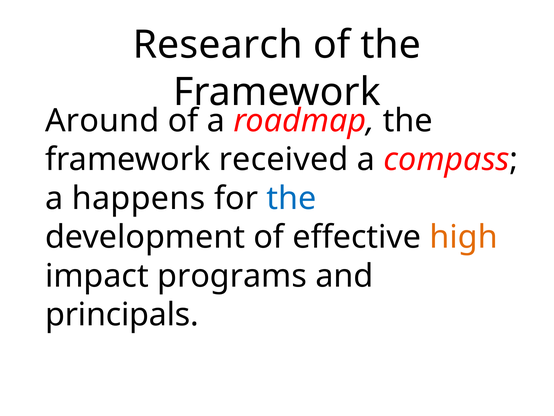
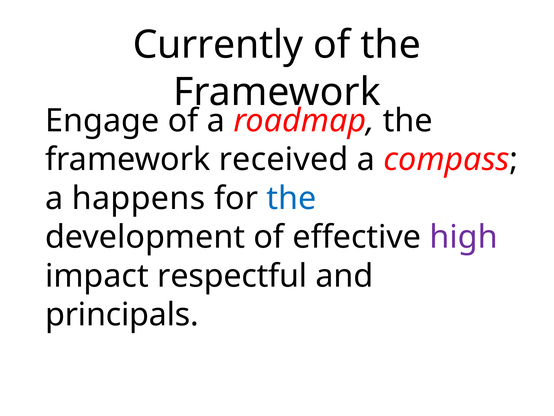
Research: Research -> Currently (218, 45)
Around: Around -> Engage (102, 121)
high colour: orange -> purple (464, 237)
programs: programs -> respectful (232, 276)
